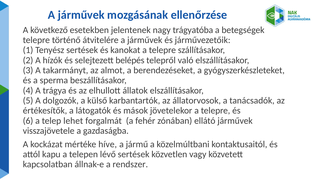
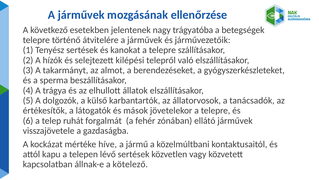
belépés: belépés -> kilépési (130, 60)
lehet: lehet -> ruhát (73, 120)
rendszer: rendszer -> kötelező (130, 164)
